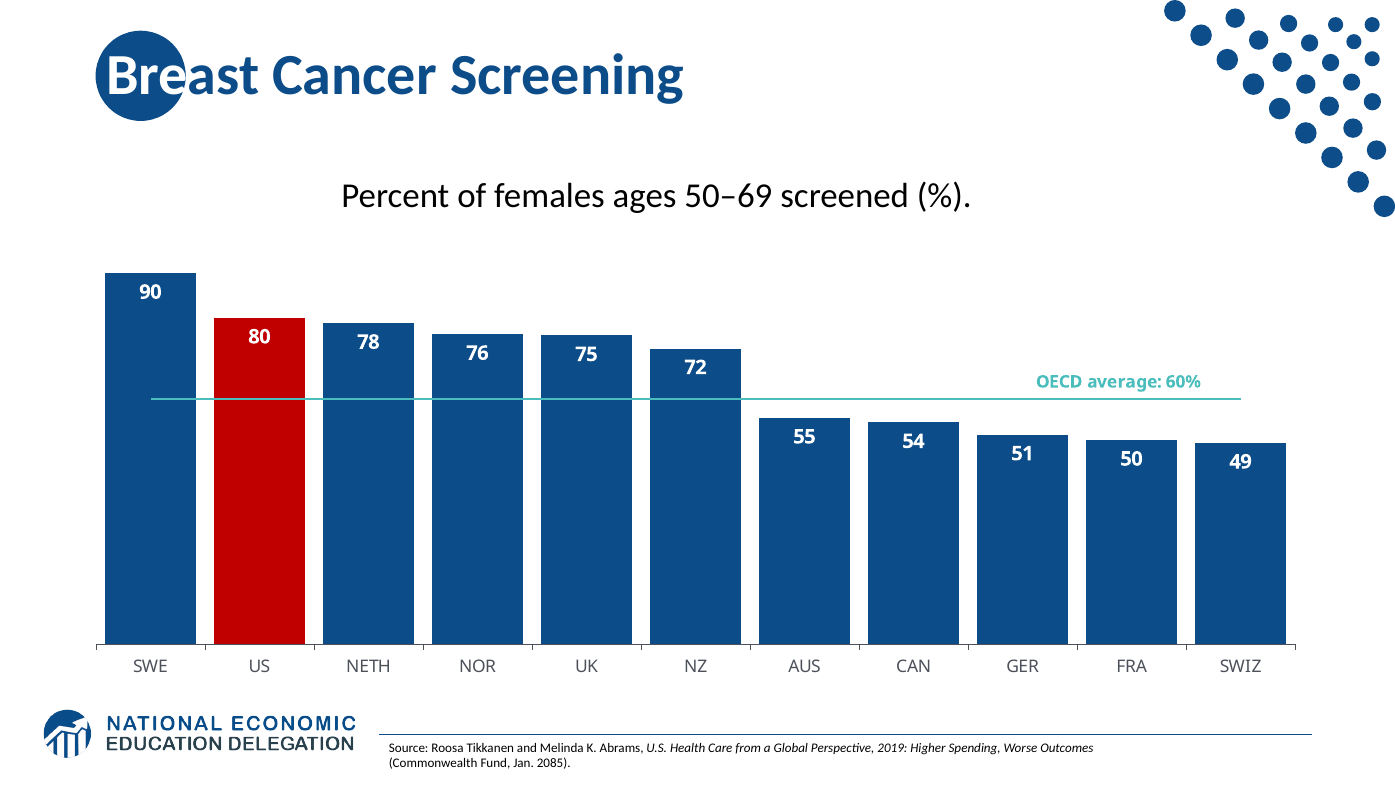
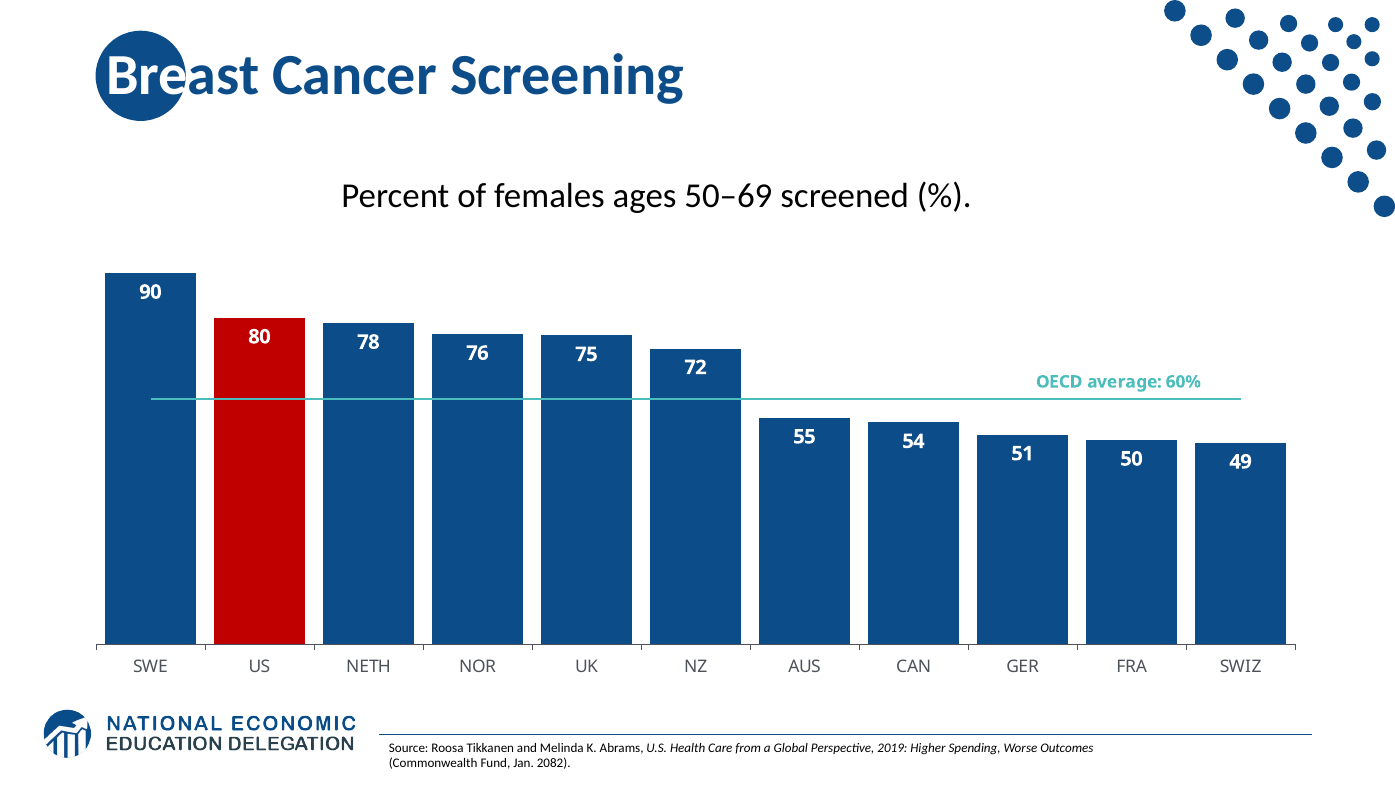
2085: 2085 -> 2082 (554, 763)
